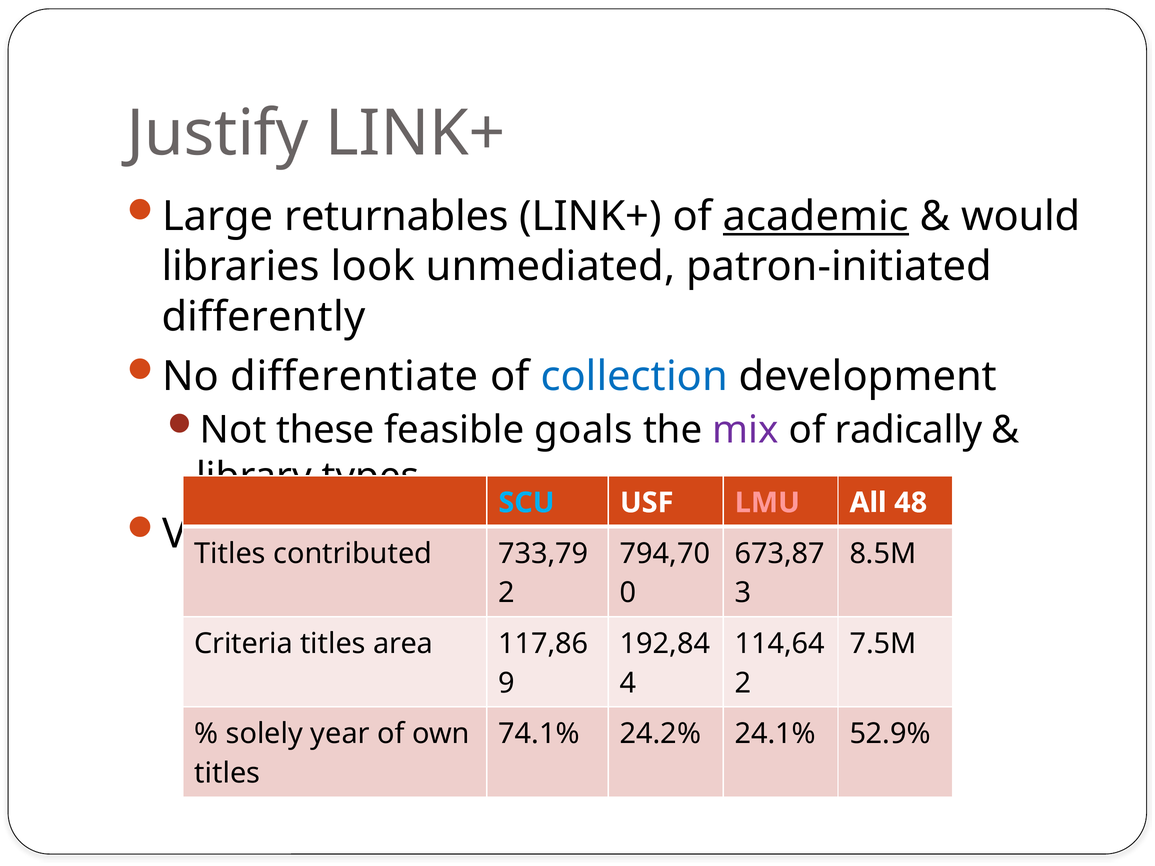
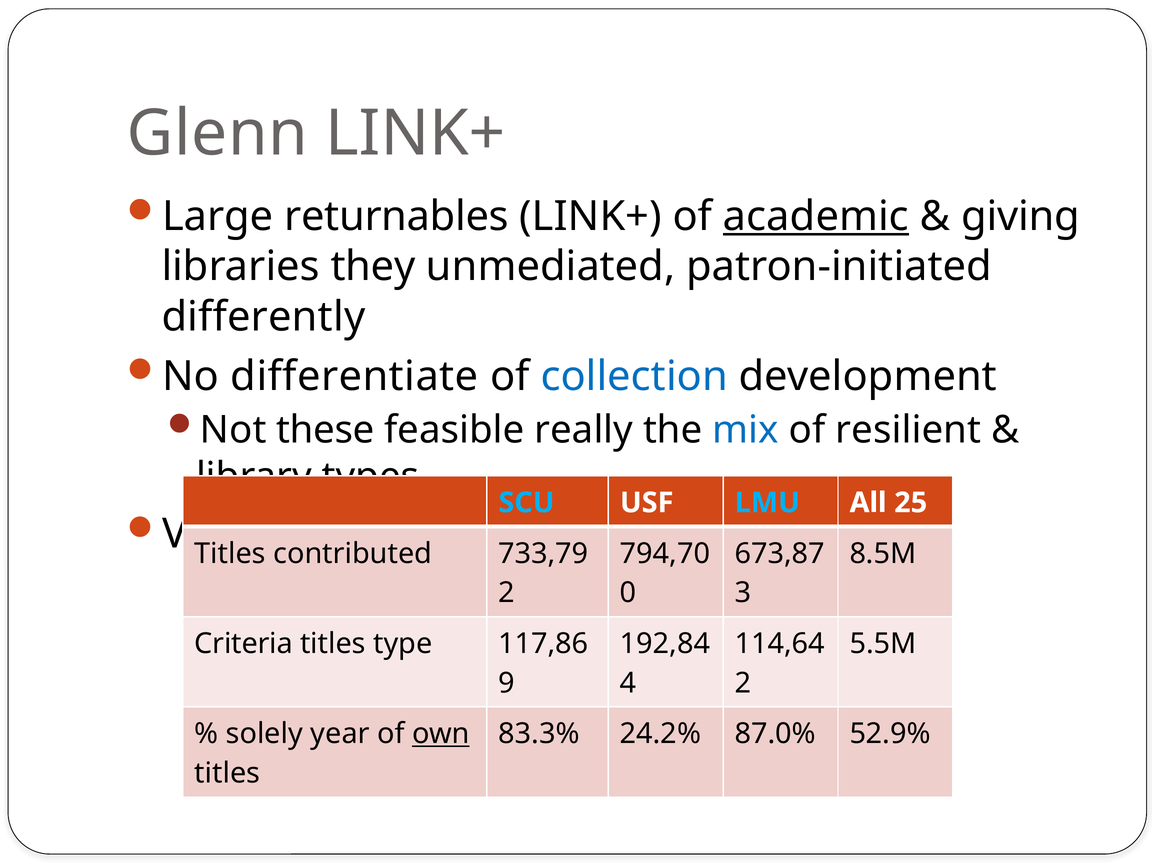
Justify: Justify -> Glenn (217, 133)
would: would -> giving (1021, 217)
look: look -> they (373, 267)
goals: goals -> really (584, 430)
mix colour: purple -> blue (746, 430)
radically: radically -> resilient (908, 430)
LMU colour: pink -> light blue (767, 503)
48: 48 -> 25 (911, 503)
area: area -> type (403, 644)
7.5M: 7.5M -> 5.5M (883, 644)
own underline: none -> present (441, 734)
74.1%: 74.1% -> 83.3% (539, 734)
24.1%: 24.1% -> 87.0% (775, 734)
